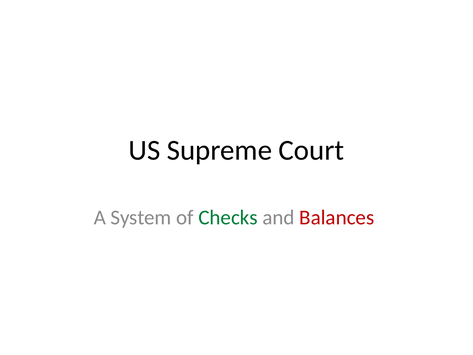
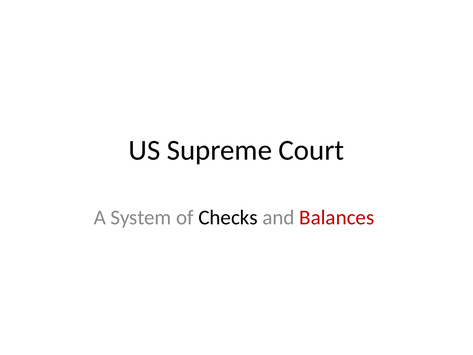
Checks colour: green -> black (228, 217)
